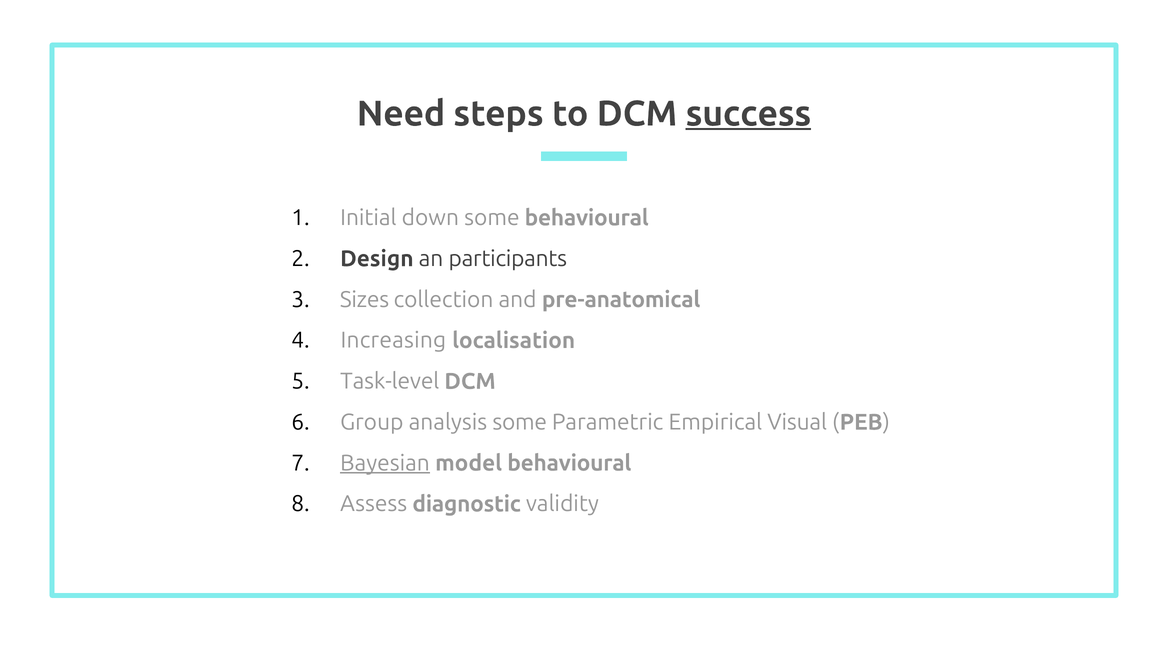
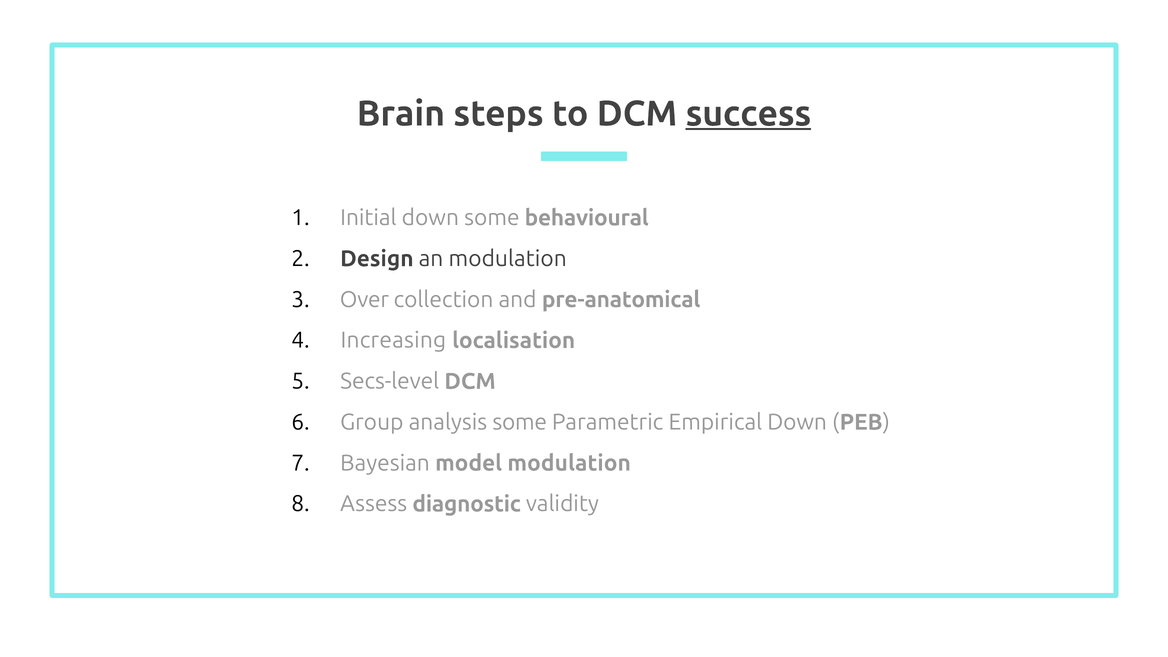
Need: Need -> Brain (401, 114)
an participants: participants -> modulation (508, 259)
Sizes: Sizes -> Over (364, 300)
Task-level: Task-level -> Secs-level (390, 381)
Empirical Visual: Visual -> Down (797, 422)
Bayesian underline: present -> none (385, 463)
model behavioural: behavioural -> modulation (569, 463)
